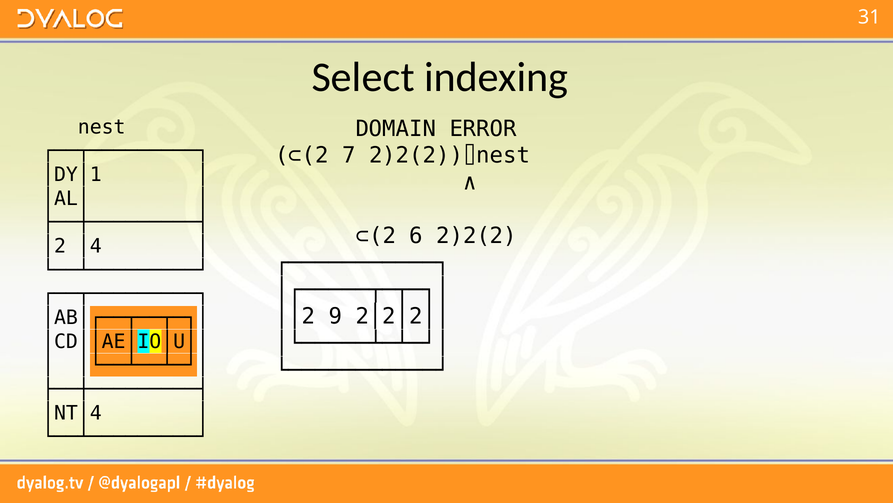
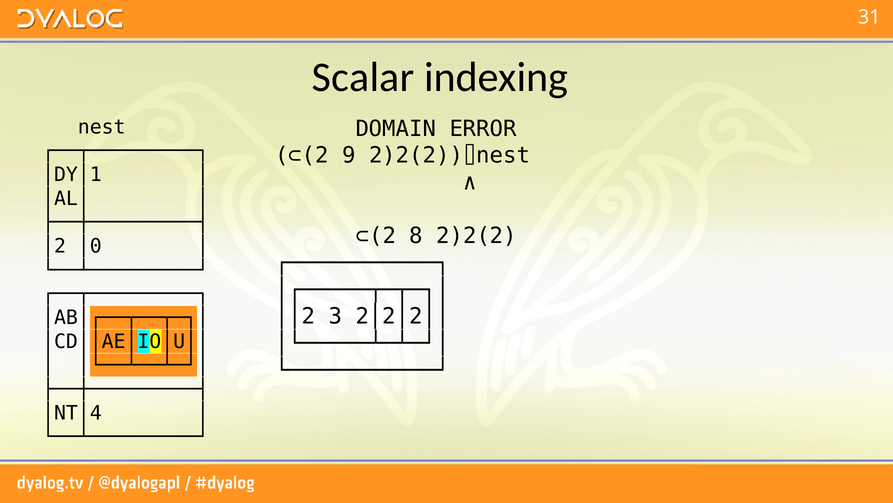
Select: Select -> Scalar (363, 77)
7: 7 -> 9 (349, 155)
6: 6 -> 8 (416, 236)
│4: │4 -> │0 (90, 246)
9: 9 -> 3 (335, 316)
